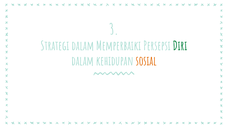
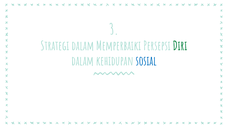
sosial colour: orange -> blue (146, 61)
